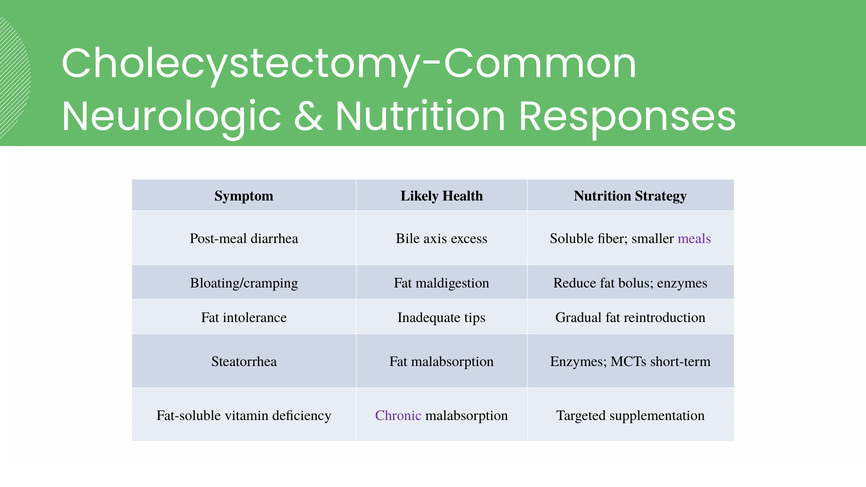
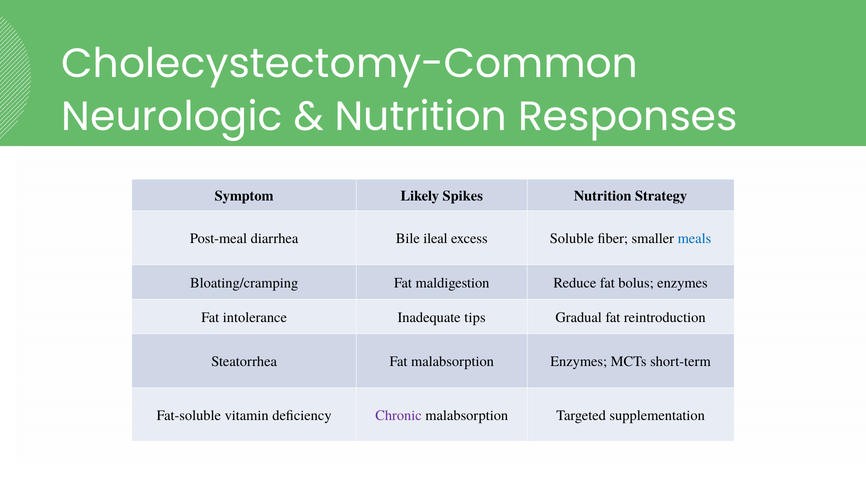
Health: Health -> Spikes (463, 196)
axis: axis -> ileal (435, 239)
meals colour: purple -> blue (694, 239)
